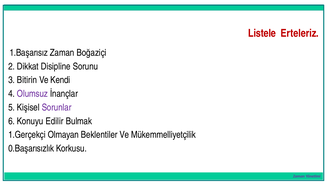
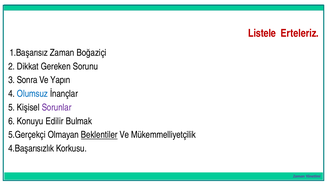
Disipline: Disipline -> Gereken (56, 67)
Bitirin: Bitirin -> Sonra (27, 80)
Kendi: Kendi -> Yapın (60, 80)
Olumsuz colour: purple -> blue (32, 94)
1.Gerçekçi: 1.Gerçekçi -> 5.Gerçekçi (27, 135)
Beklentiler underline: none -> present (99, 135)
0.Başarısızlık: 0.Başarısızlık -> 4.Başarısızlık (31, 149)
